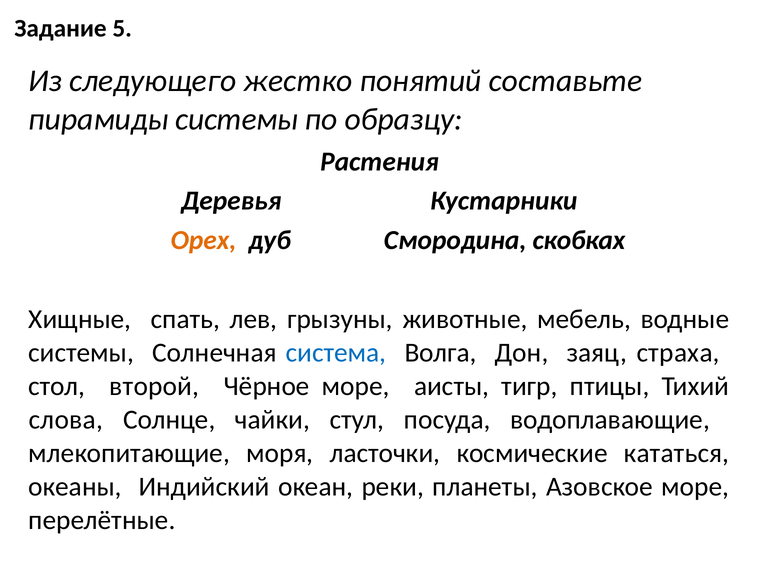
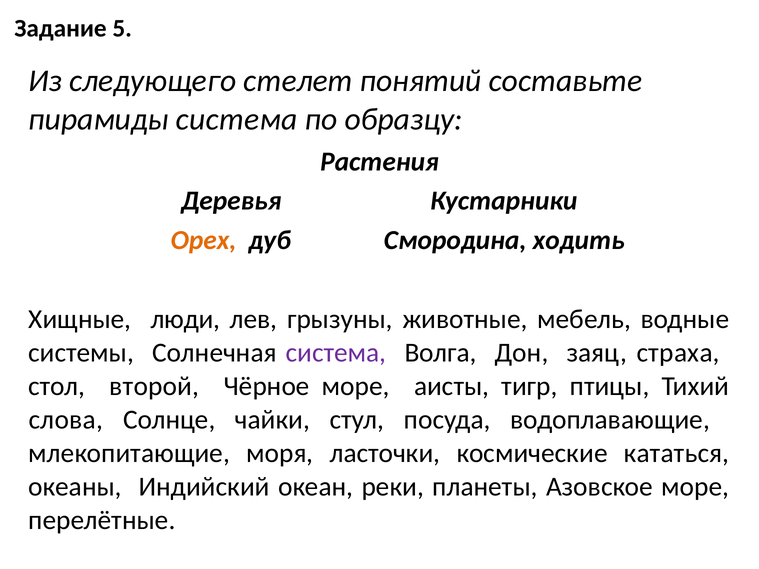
жестко: жестко -> стелет (298, 81)
пирамиды системы: системы -> система (237, 120)
скобках: скобках -> ходить (579, 240)
спать: спать -> люди (186, 319)
система colour: blue -> purple (336, 353)
